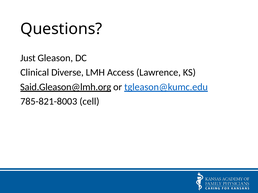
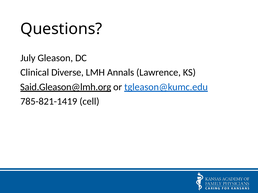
Just: Just -> July (28, 58)
Access: Access -> Annals (121, 73)
785-821-8003: 785-821-8003 -> 785-821-1419 (49, 102)
